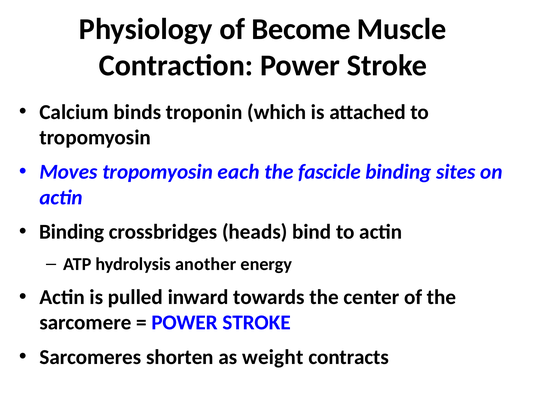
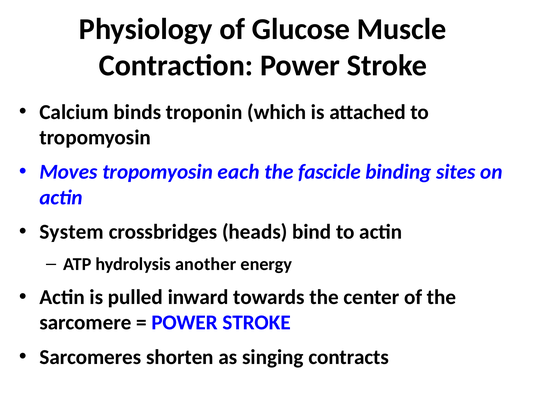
Become: Become -> Glucose (301, 29)
Binding: Binding -> System (72, 232)
weight: weight -> singing (273, 357)
